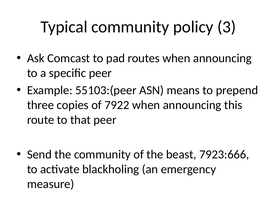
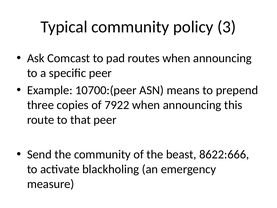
55103:(peer: 55103:(peer -> 10700:(peer (106, 90)
7923:666: 7923:666 -> 8622:666 (224, 154)
